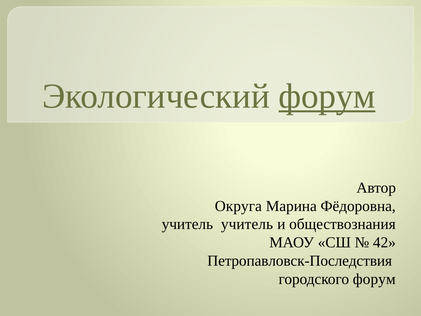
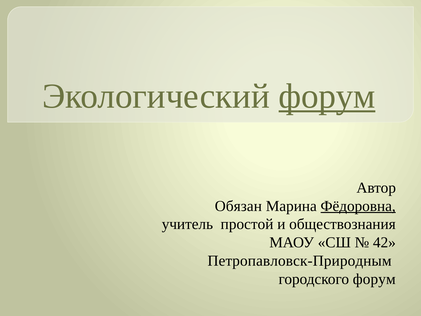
Округа: Округа -> Обязан (238, 206)
Фёдоровна underline: none -> present (358, 206)
учитель учитель: учитель -> простой (247, 224)
Петропавловск-Последствия: Петропавловск-Последствия -> Петропавловск-Природным (300, 261)
